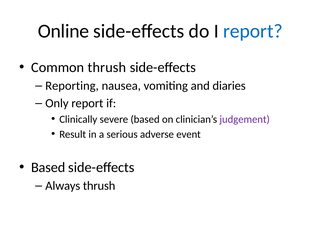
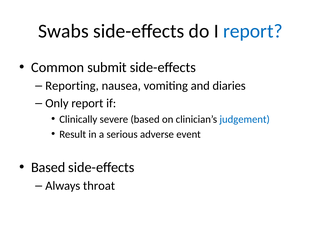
Online: Online -> Swabs (63, 31)
Common thrush: thrush -> submit (107, 67)
judgement colour: purple -> blue (245, 119)
Always thrush: thrush -> throat (99, 186)
